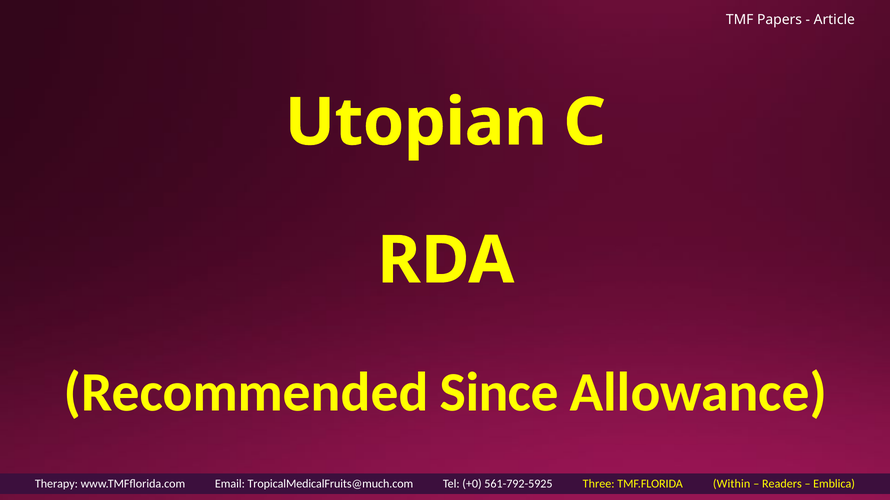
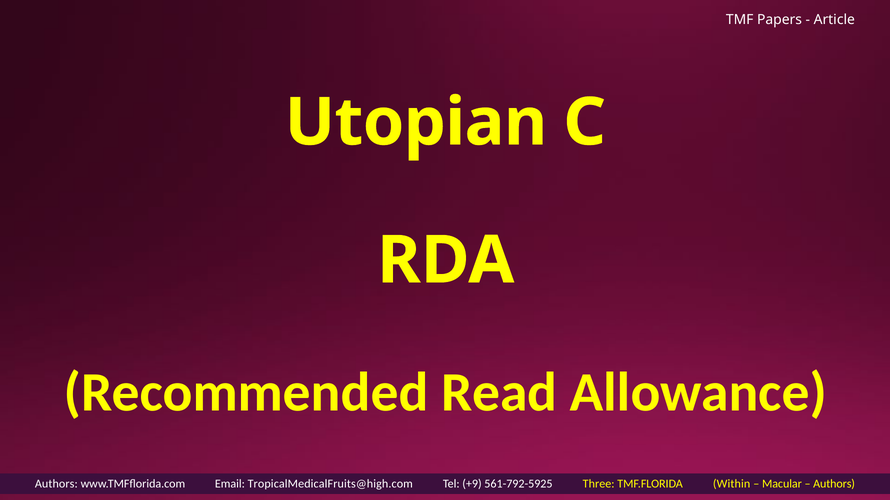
Since: Since -> Read (499, 393)
Therapy: Therapy -> Authors (56, 484)
TropicalMedicalFruits@much.com: TropicalMedicalFruits@much.com -> TropicalMedicalFruits@high.com (330, 484)
+0: +0 -> +9 (472, 484)
Readers: Readers -> Macular (782, 484)
Emblica: Emblica -> Authors (834, 484)
